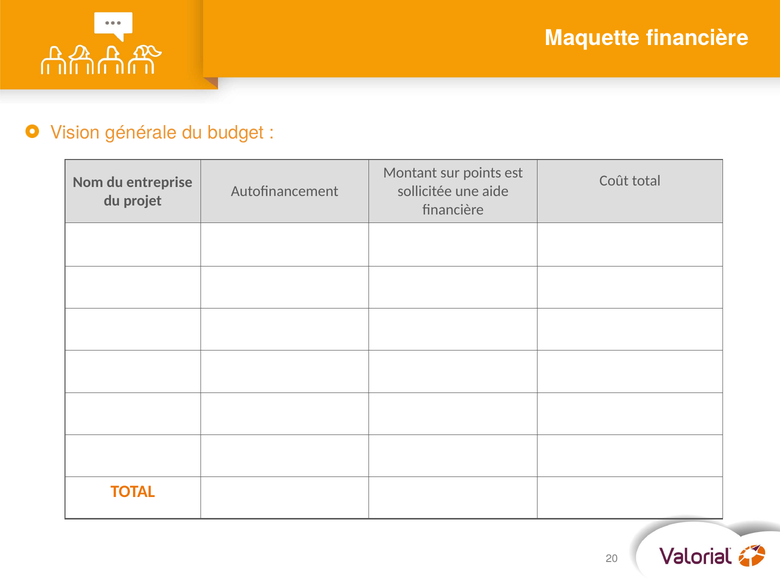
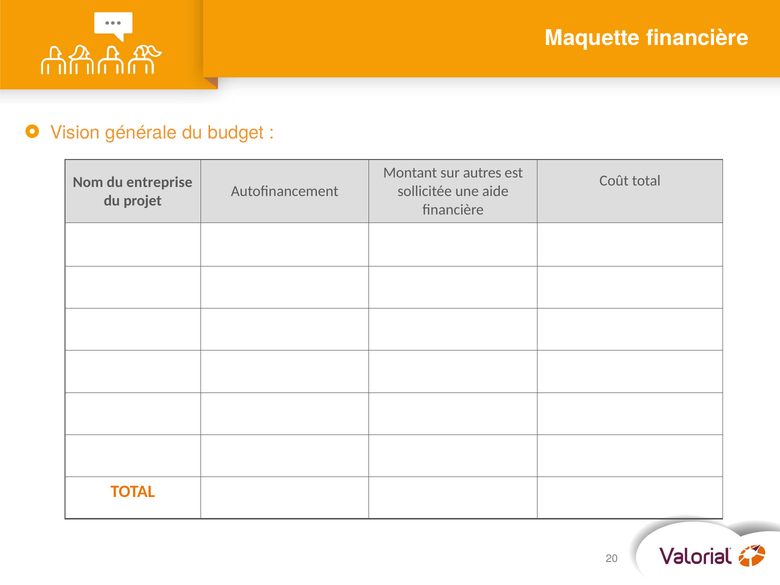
points: points -> autres (482, 173)
